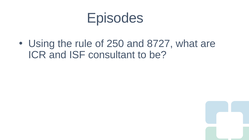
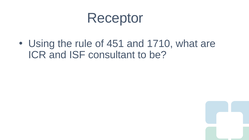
Episodes: Episodes -> Receptor (115, 18)
250: 250 -> 451 (115, 44)
8727: 8727 -> 1710 (160, 44)
